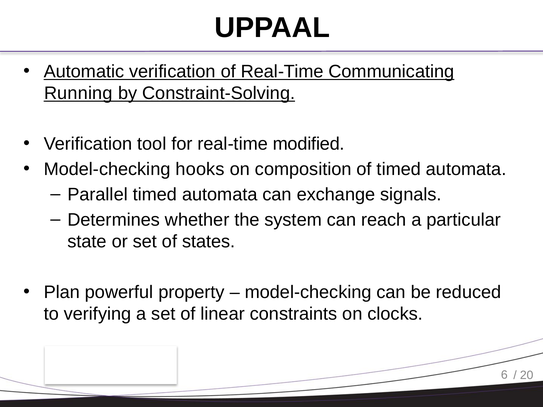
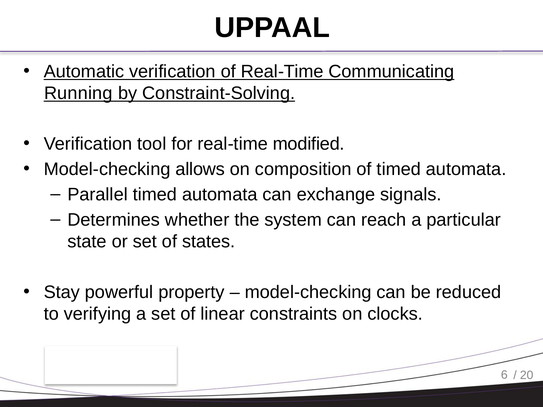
hooks: hooks -> allows (200, 169)
Plan: Plan -> Stay (62, 292)
